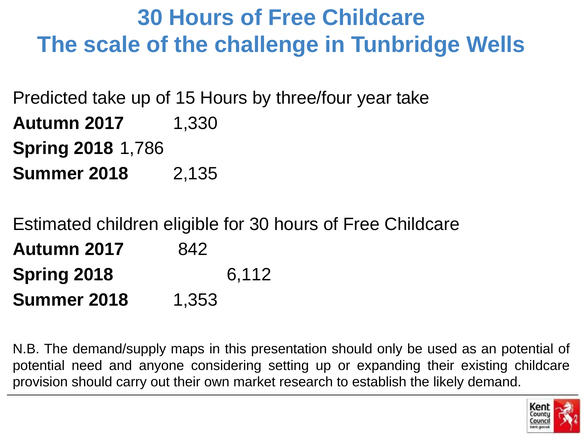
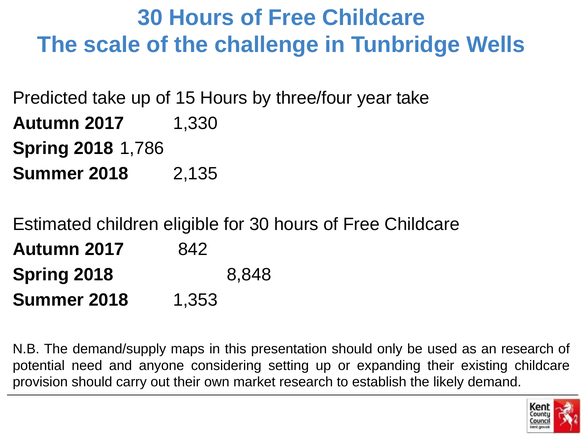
6,112: 6,112 -> 8,848 (249, 275)
an potential: potential -> research (527, 349)
